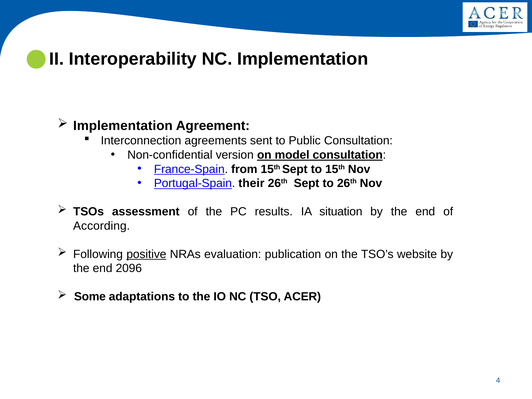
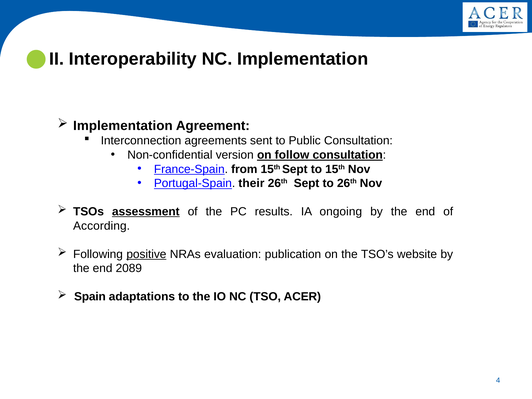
model: model -> follow (292, 155)
assessment underline: none -> present (146, 212)
situation: situation -> ongoing (341, 212)
2096: 2096 -> 2089 (129, 268)
Some: Some -> Spain (90, 297)
